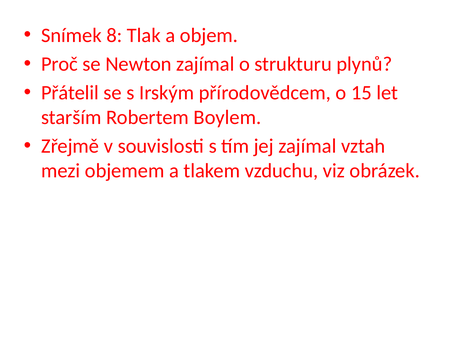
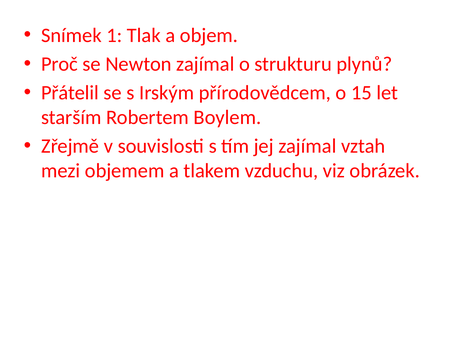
8: 8 -> 1 (114, 35)
